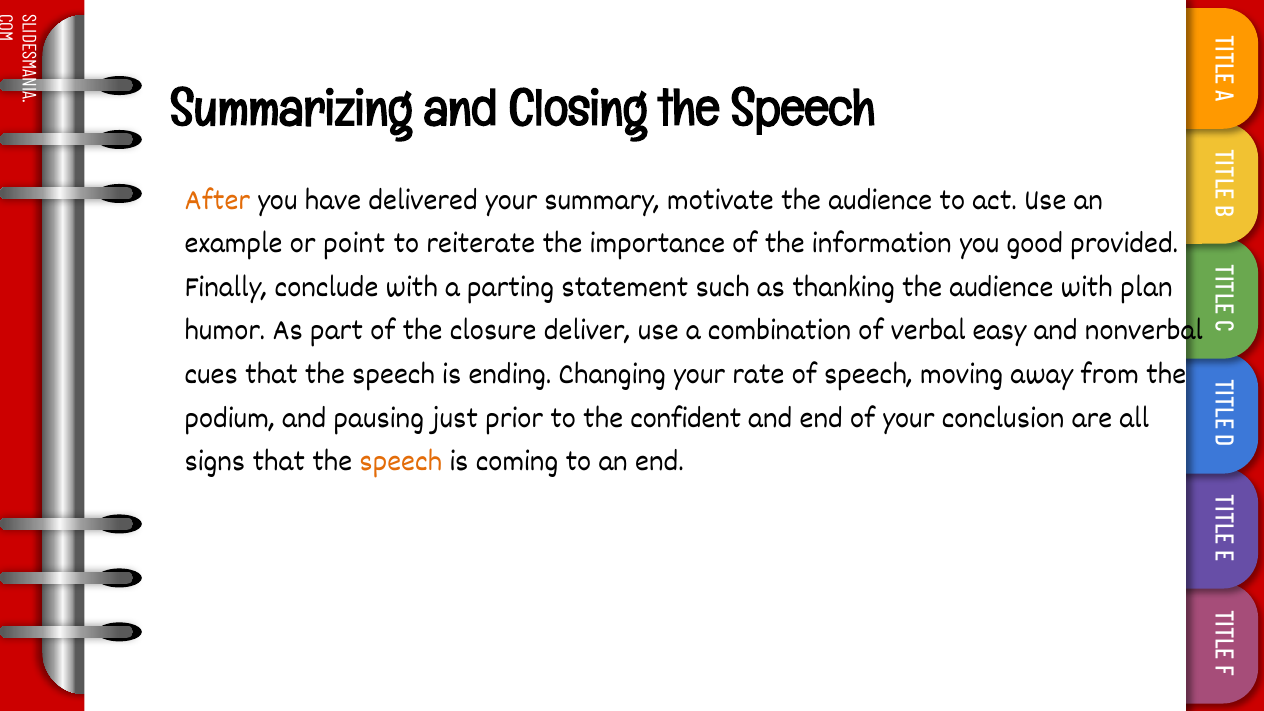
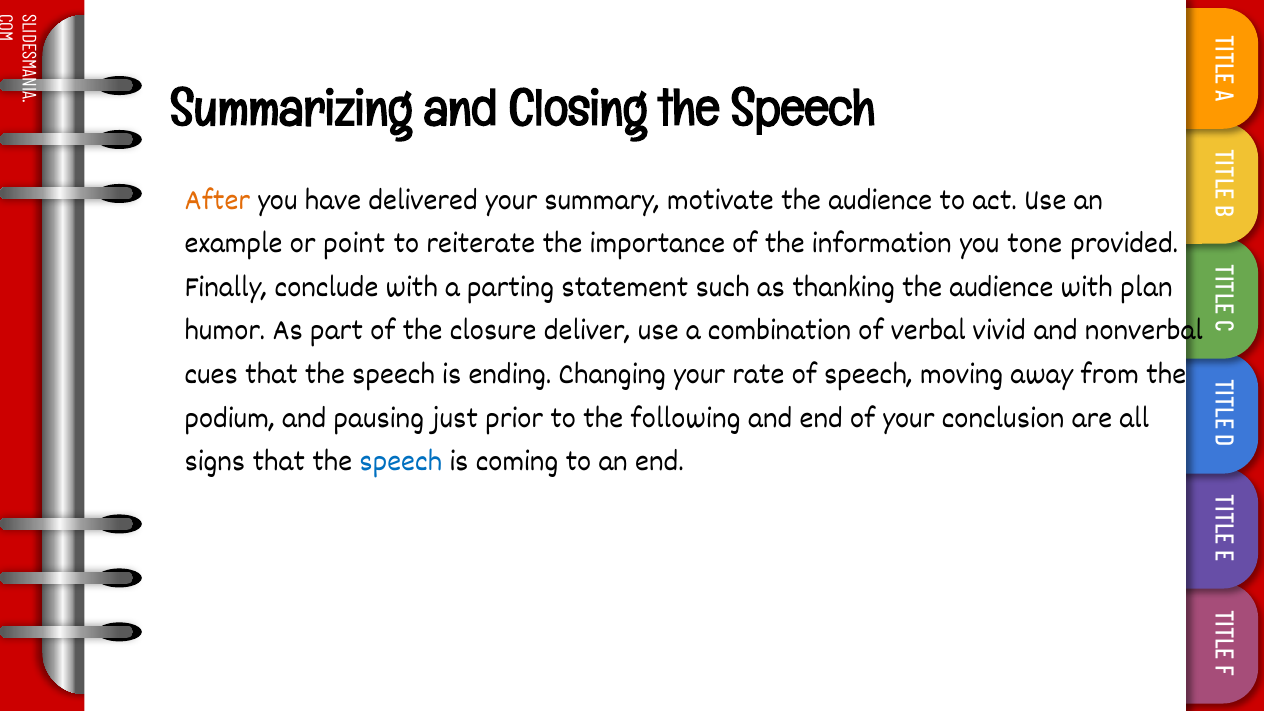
good: good -> tone (1035, 242)
easy: easy -> vivid (999, 330)
confident: confident -> following (686, 417)
speech colour: orange -> blue (401, 460)
